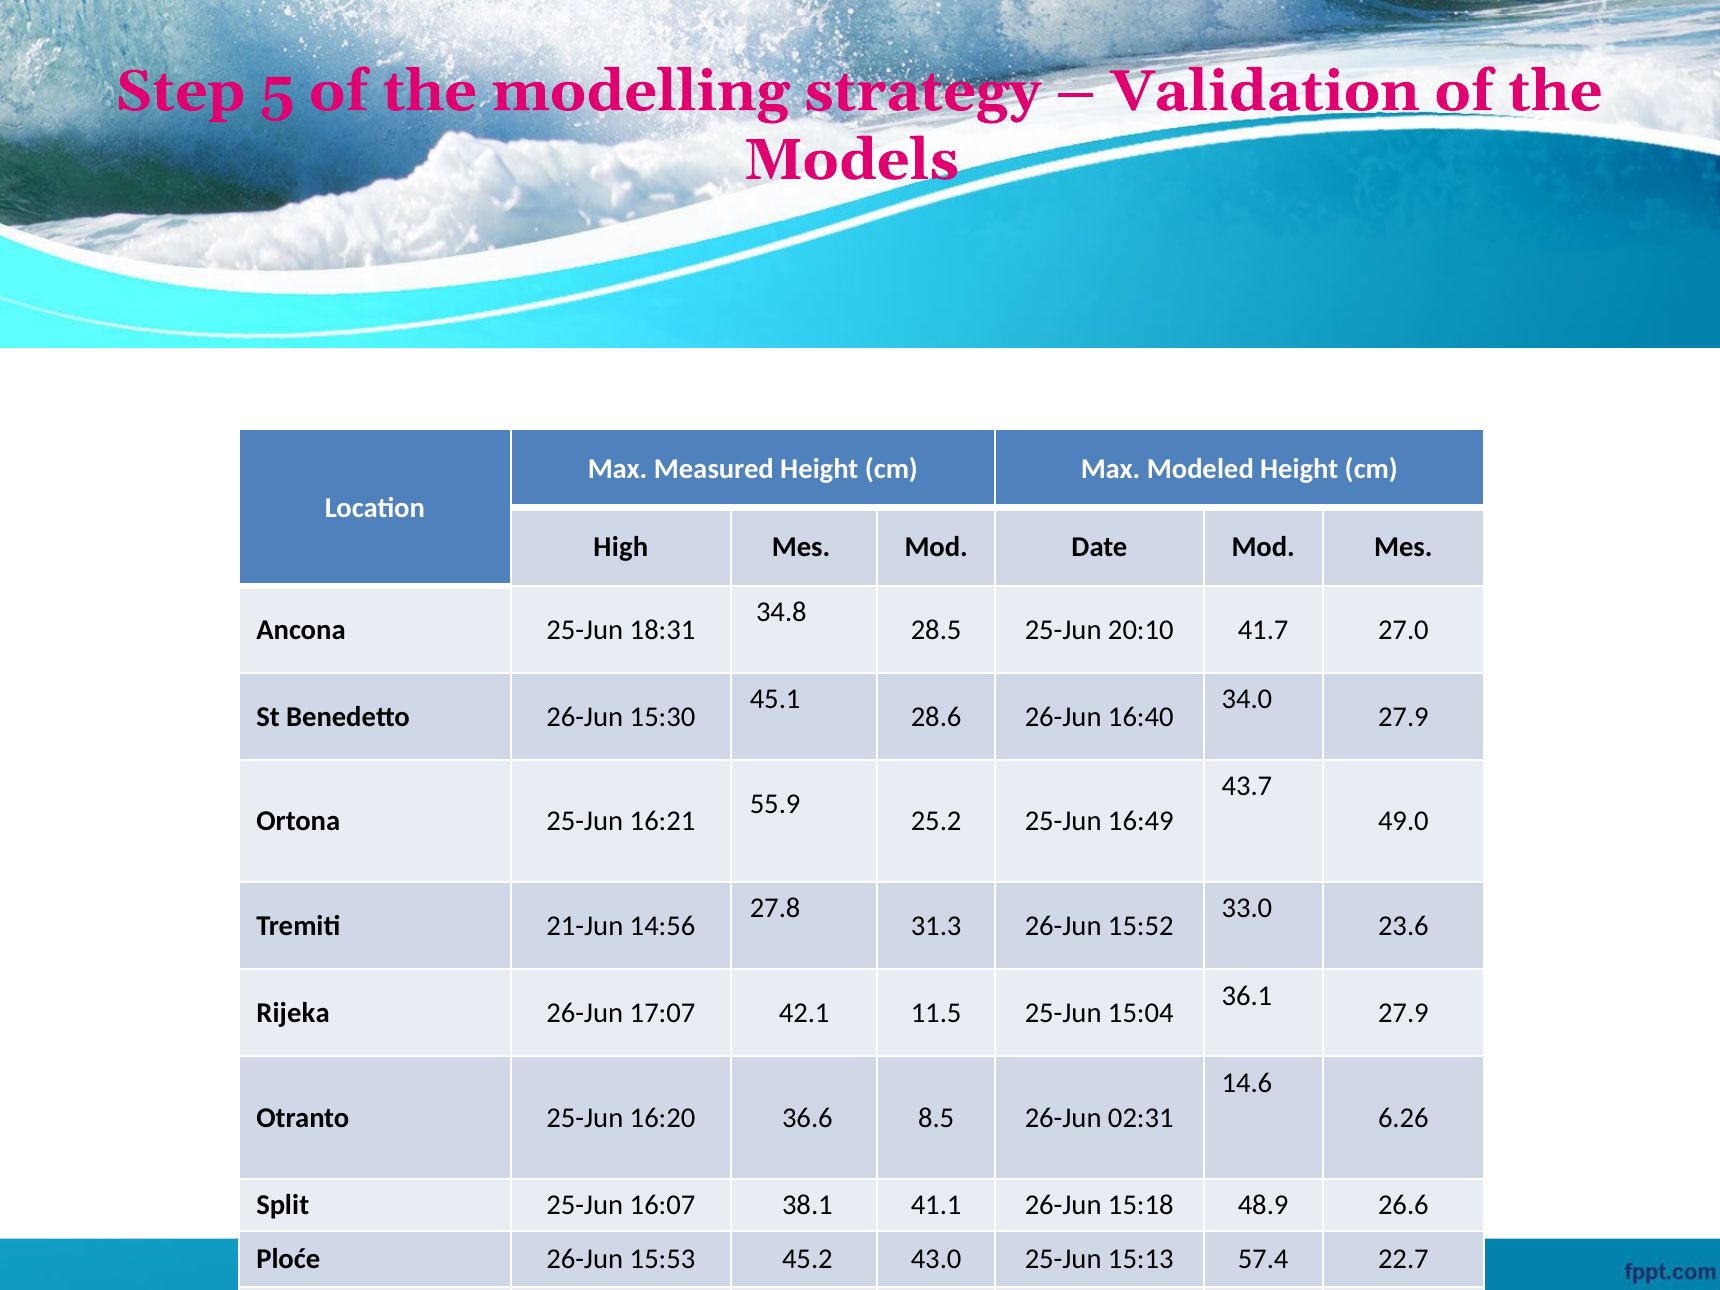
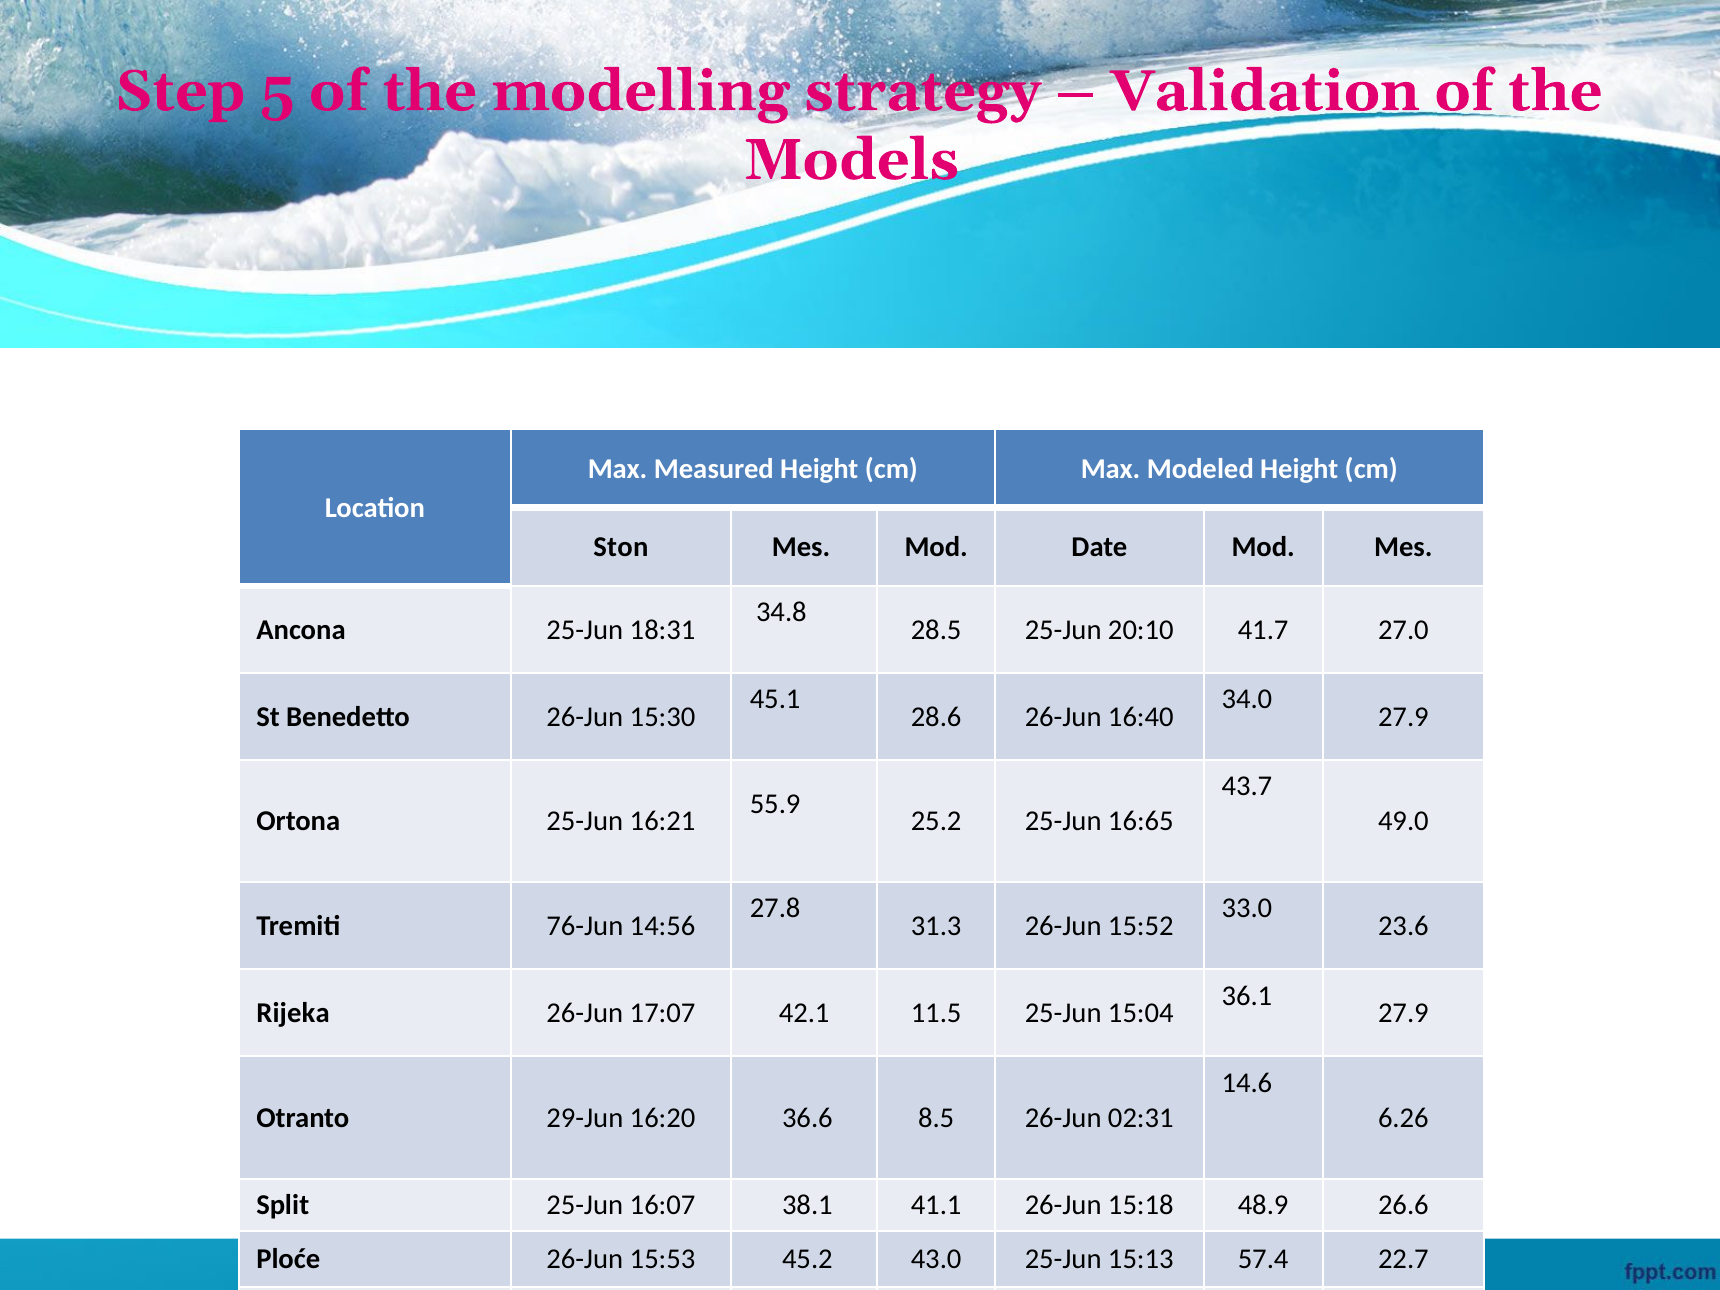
High: High -> Ston (621, 547)
16:49: 16:49 -> 16:65 (1141, 821)
21-Jun: 21-Jun -> 76-Jun (585, 926)
Otranto 25-Jun: 25-Jun -> 29-Jun (585, 1118)
